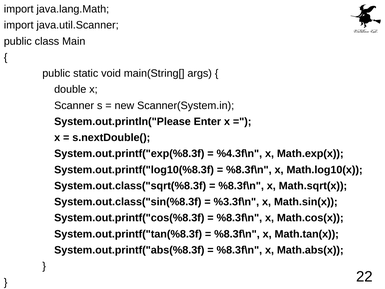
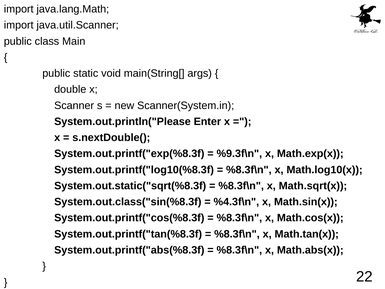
%4.3f\n: %4.3f\n -> %9.3f\n (239, 154)
System.out.class("sqrt(%8.3f: System.out.class("sqrt(%8.3f -> System.out.static("sqrt(%8.3f (130, 186)
%3.3f\n: %3.3f\n -> %4.3f\n (236, 202)
